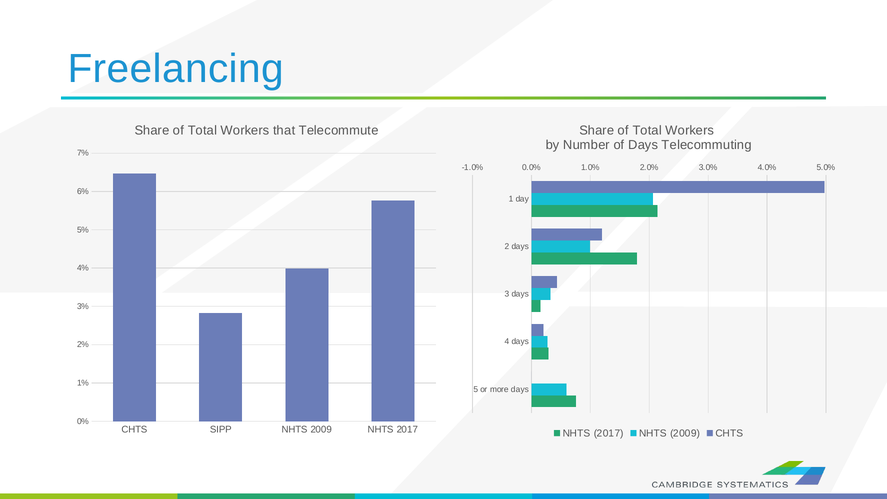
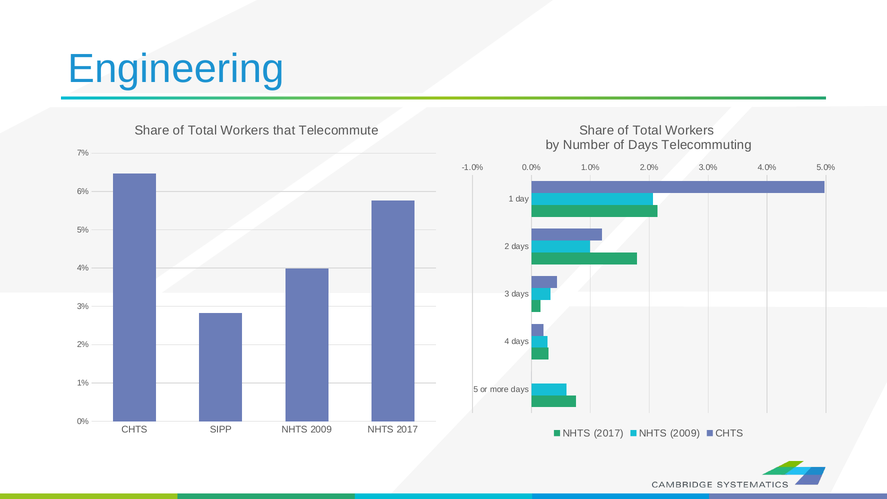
Freelancing: Freelancing -> Engineering (176, 69)
